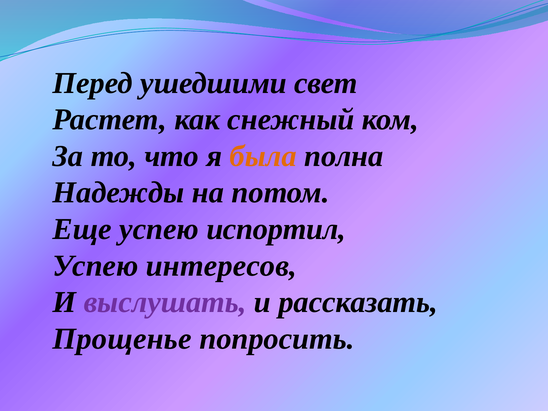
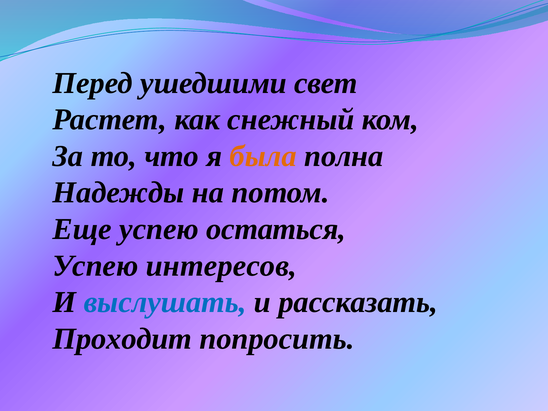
испортил: испортил -> остаться (276, 229)
выслушать colour: purple -> blue (165, 302)
Прощенье: Прощенье -> Проходит (122, 339)
